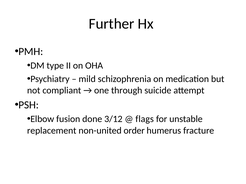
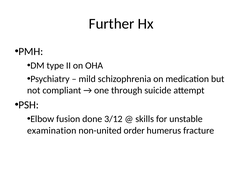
flags: flags -> skills (145, 119)
replacement: replacement -> examination (52, 131)
